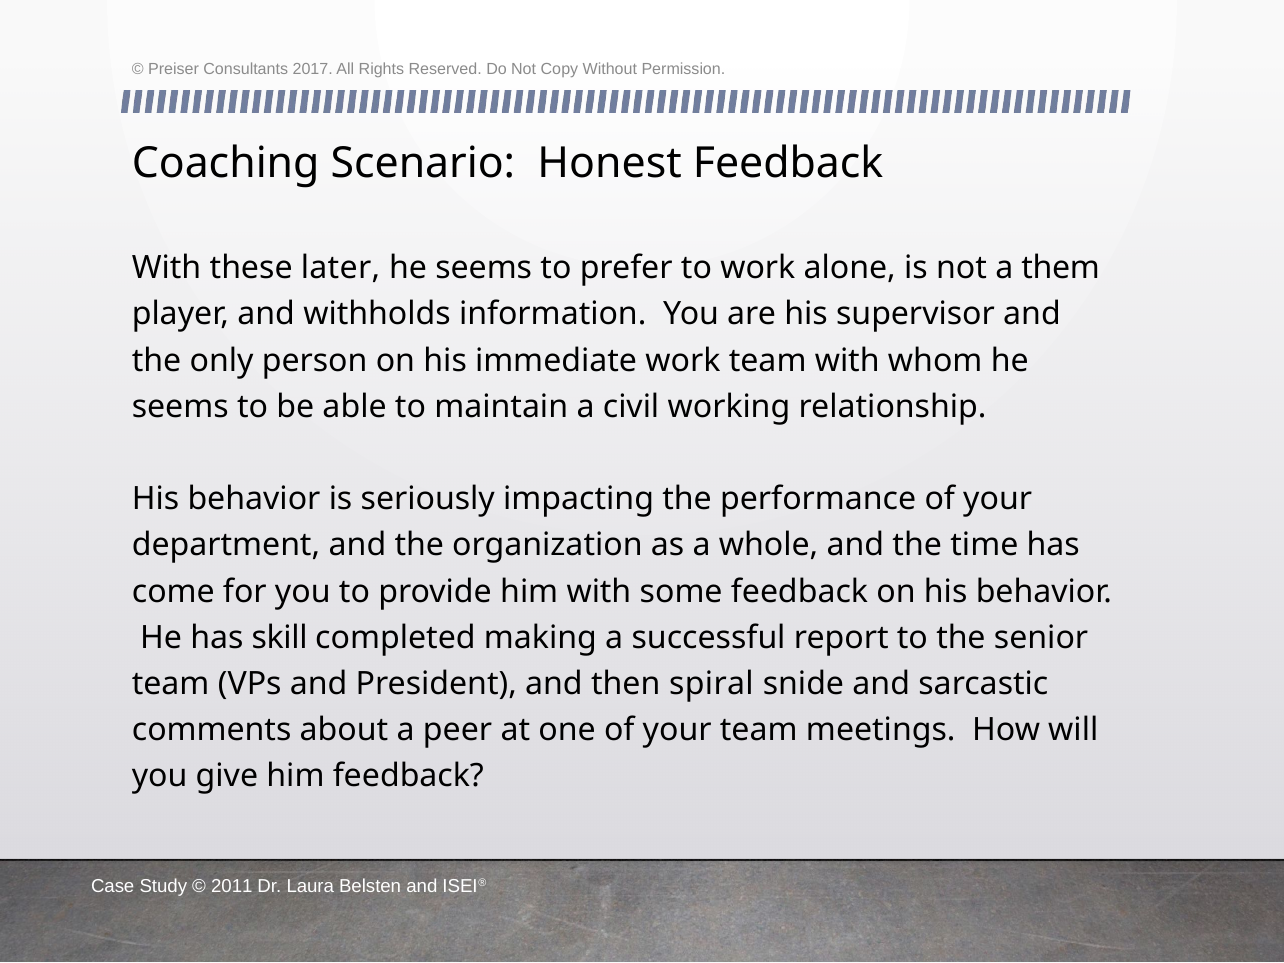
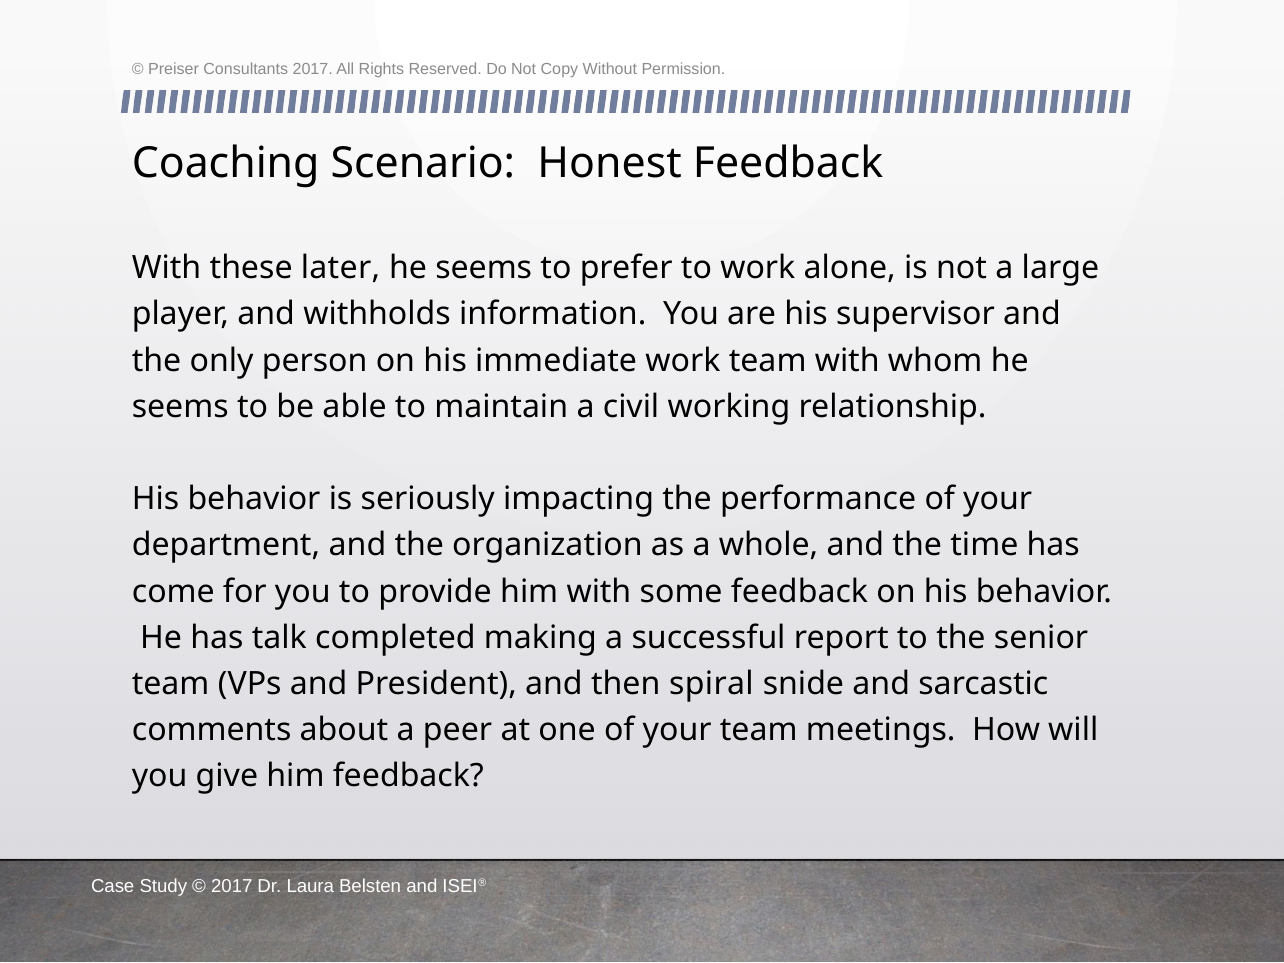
them: them -> large (1060, 268)
skill: skill -> talk (279, 638)
2011: 2011 -> 2017 (232, 886)
